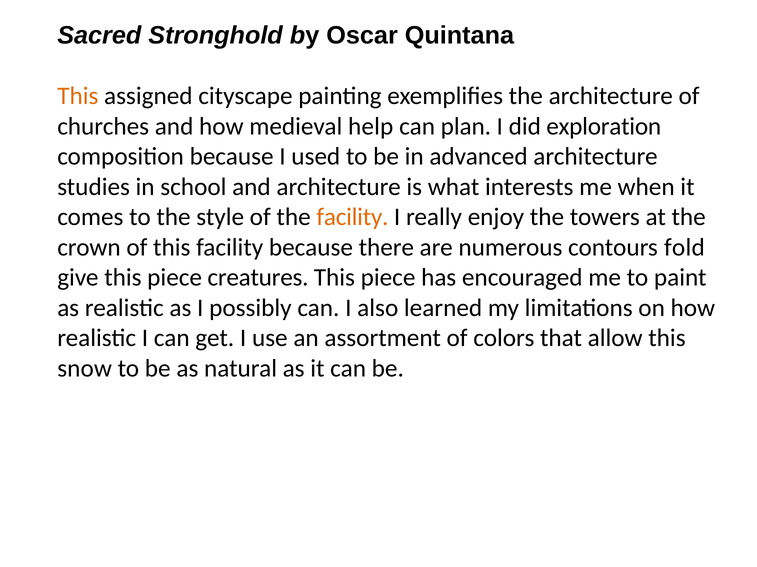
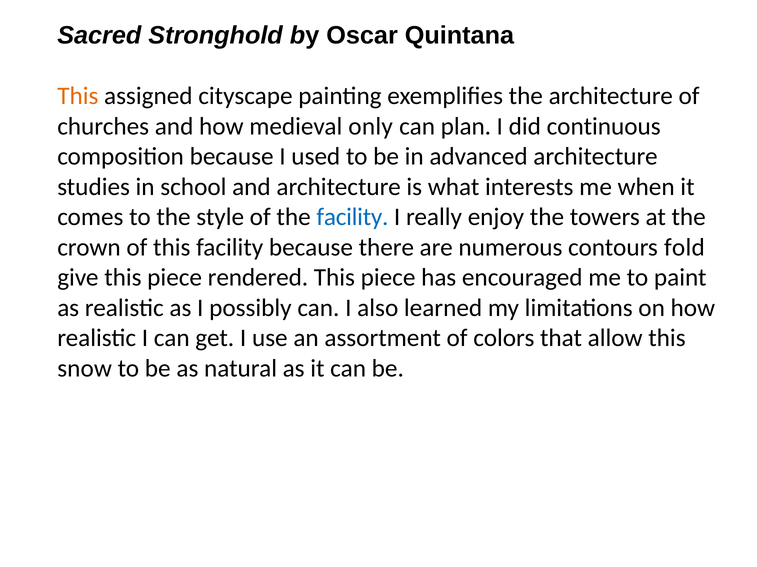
help: help -> only (371, 126)
exploration: exploration -> continuous (604, 126)
facility colour: orange -> blue (352, 217)
creatures: creatures -> rendered (258, 278)
